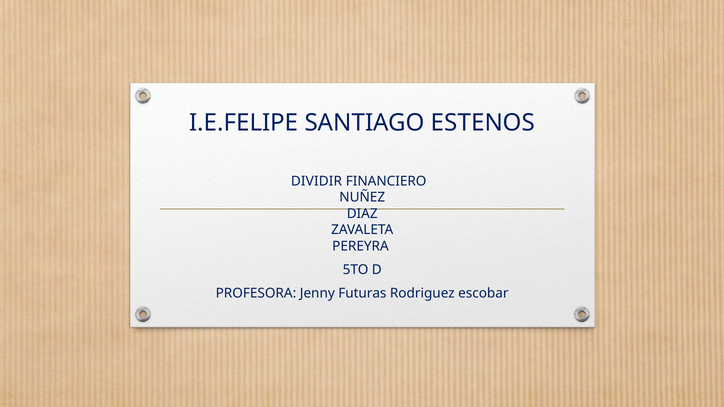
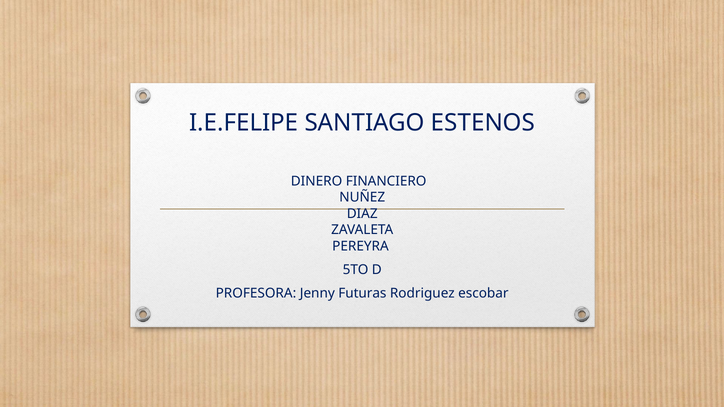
DIVIDIR: DIVIDIR -> DINERO (317, 181)
